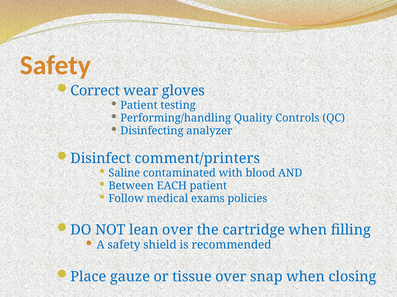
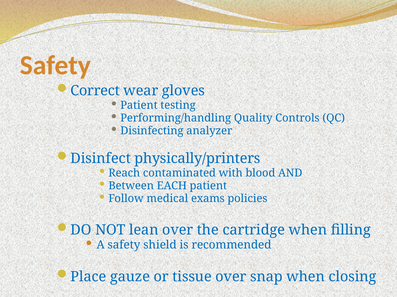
comment/printers: comment/printers -> physically/printers (197, 159)
Saline: Saline -> Reach (124, 173)
